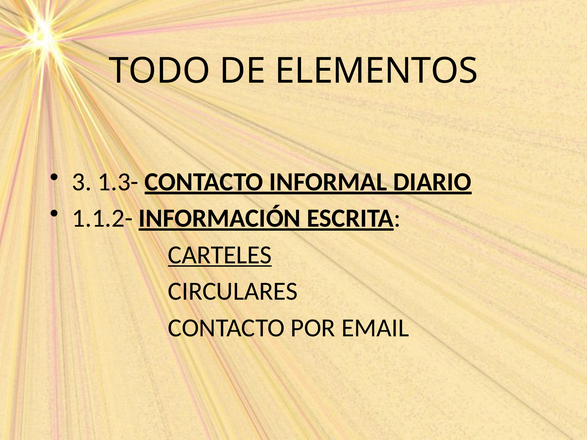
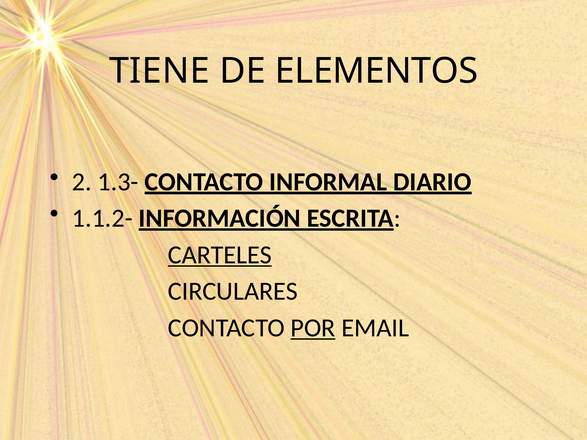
TODO: TODO -> TIENE (159, 71)
3: 3 -> 2 (82, 182)
POR underline: none -> present (313, 328)
